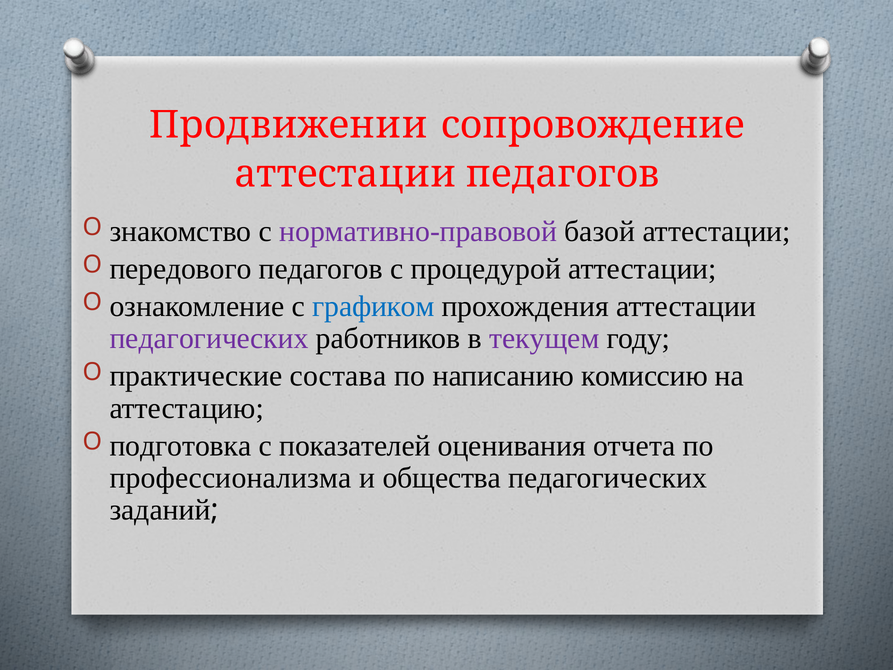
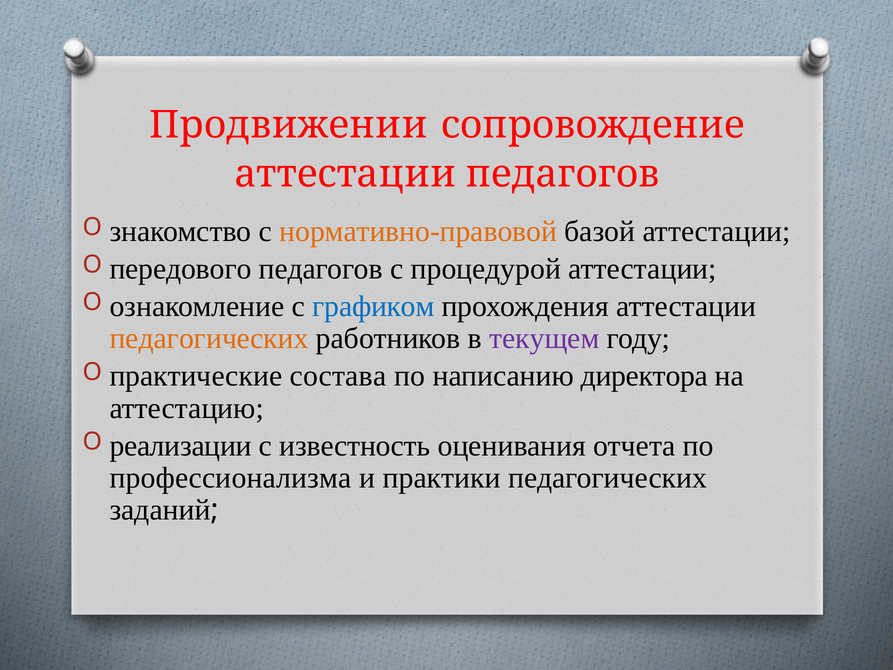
нормативно-правовой colour: purple -> orange (418, 231)
педагогических colour: purple -> orange (209, 338)
комиссию: комиссию -> директора (644, 376)
подготовка: подготовка -> реализации (181, 446)
показателей: показателей -> известность (355, 446)
общества: общества -> практики (442, 478)
